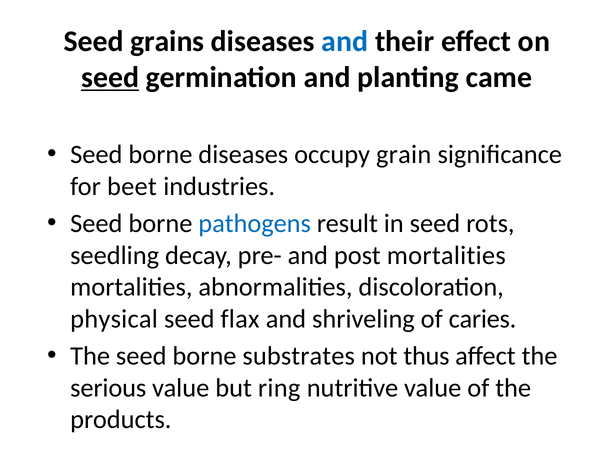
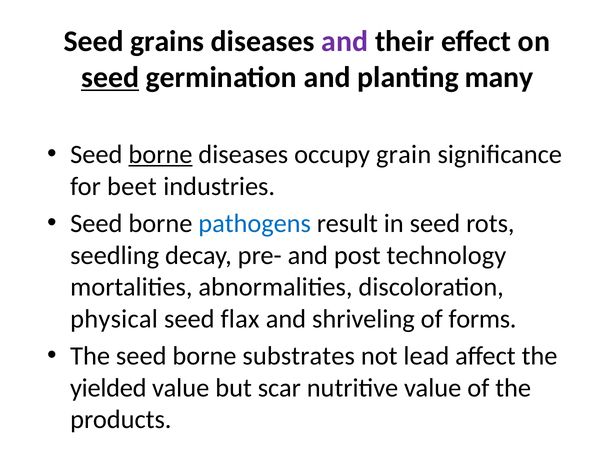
and colour: blue -> purple (345, 41)
came: came -> many (499, 77)
borne underline: none -> present (160, 154)
post mortalities: mortalities -> technology (446, 255)
caries: caries -> forms (483, 319)
thus: thus -> lead (426, 356)
serious: serious -> yielded (108, 387)
ring: ring -> scar (279, 387)
